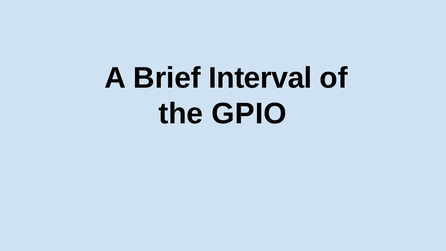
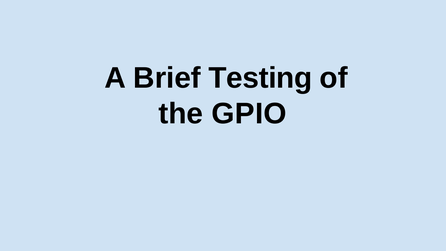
Interval: Interval -> Testing (260, 78)
